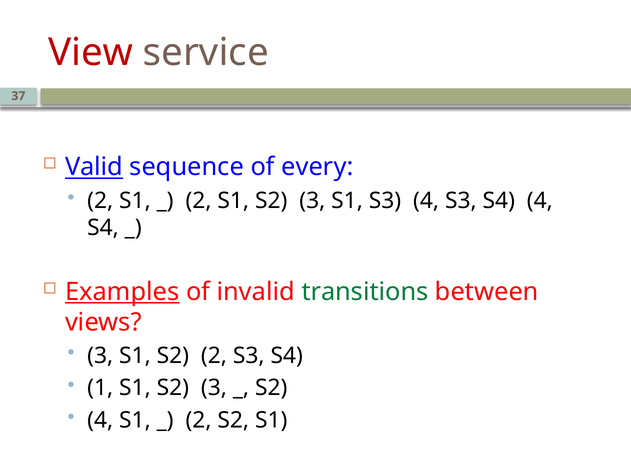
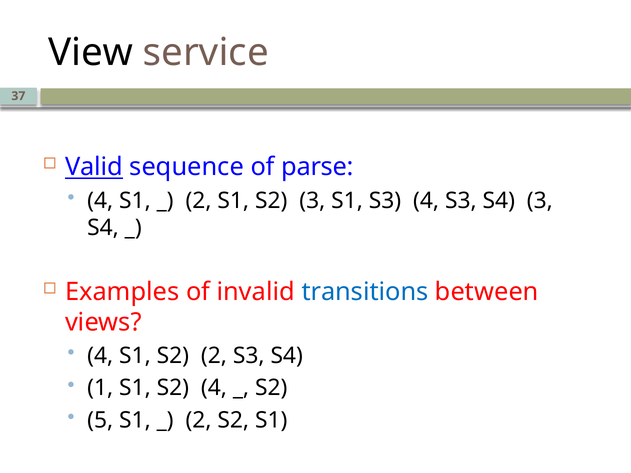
View colour: red -> black (91, 53)
every: every -> parse (317, 167)
2: 2 -> 4 (100, 201)
4: 4 -> 3 (540, 201)
Examples underline: present -> none (122, 292)
transitions colour: green -> blue (365, 292)
3: 3 -> 4 (100, 356)
3: 3 -> 4 (214, 388)
4: 4 -> 5 (100, 420)
